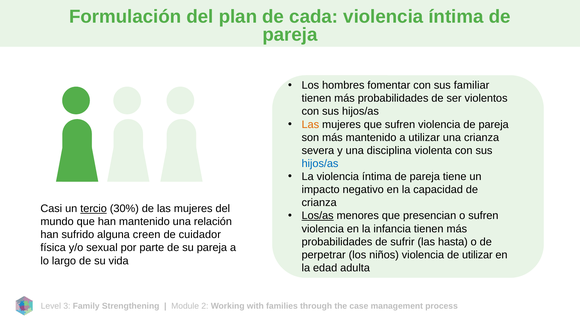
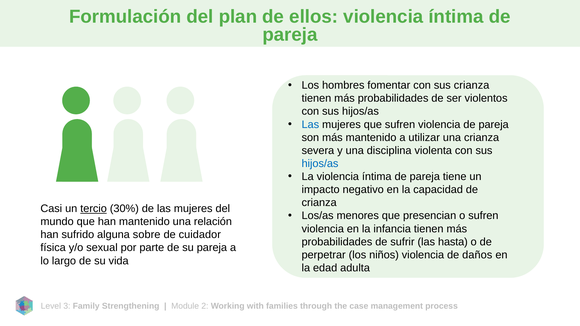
cada: cada -> ellos (314, 17)
sus familiar: familiar -> crianza (472, 85)
Las colour: orange -> blue (310, 125)
Los/as underline: present -> none (318, 216)
creen: creen -> sobre (147, 235)
de utilizar: utilizar -> daños (477, 255)
